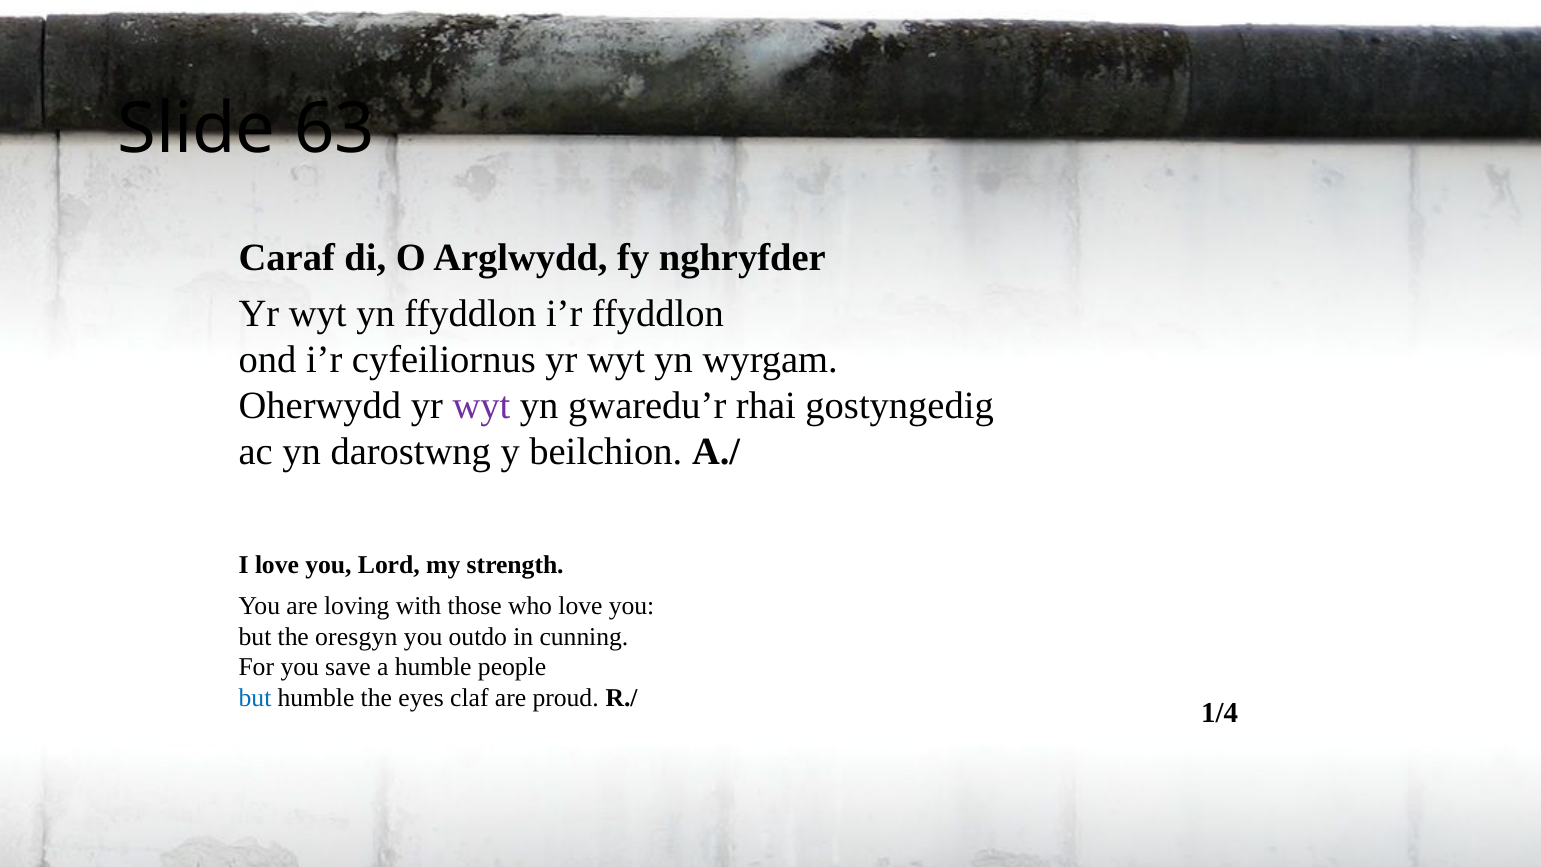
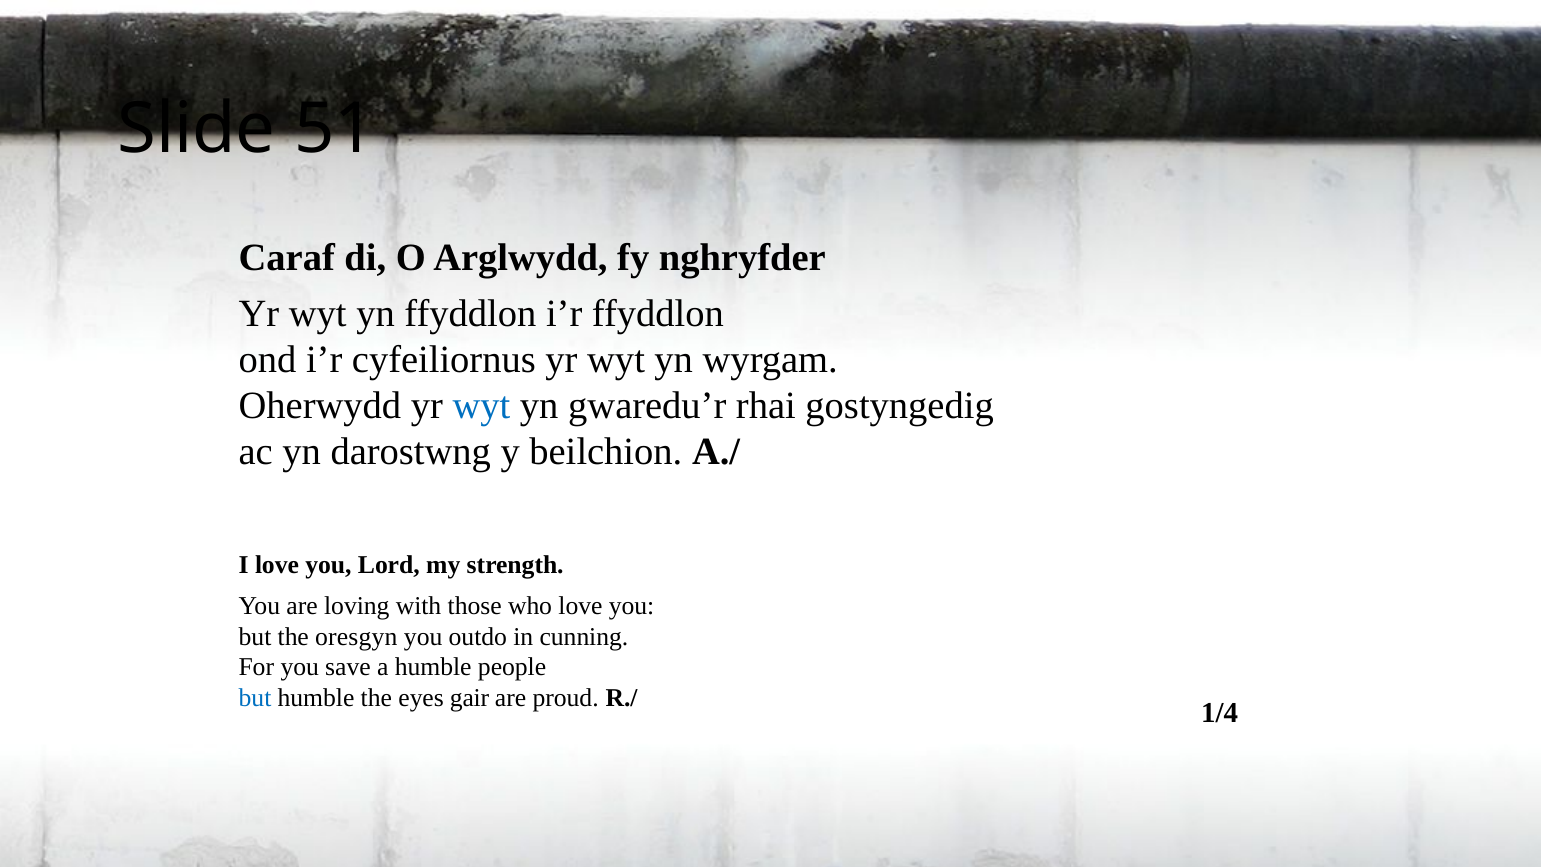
63: 63 -> 51 (334, 129)
wyt colour: purple -> blue (481, 406)
claf: claf -> gair (470, 698)
